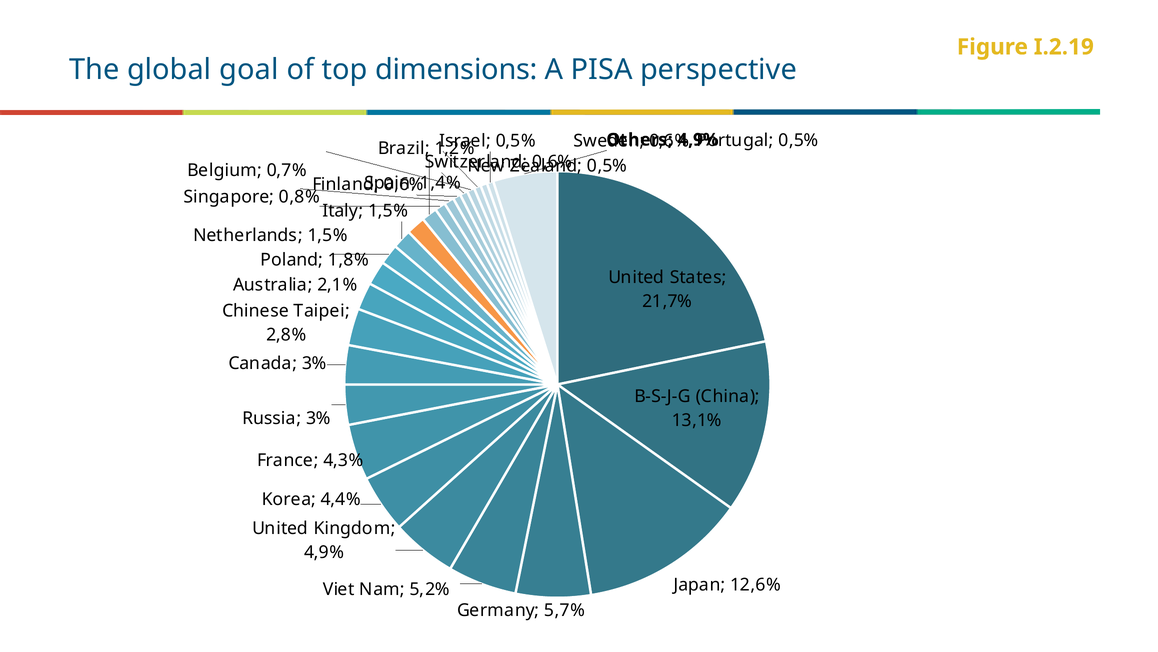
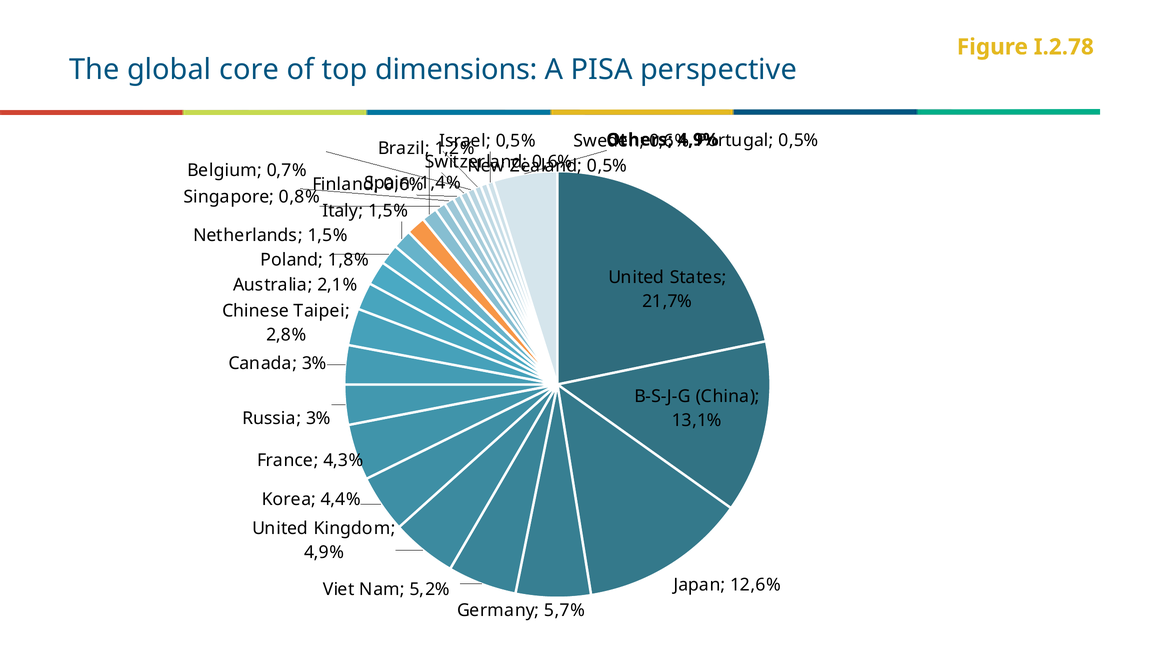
I.2.19: I.2.19 -> I.2.78 (1064, 47)
goal: goal -> core (249, 70)
